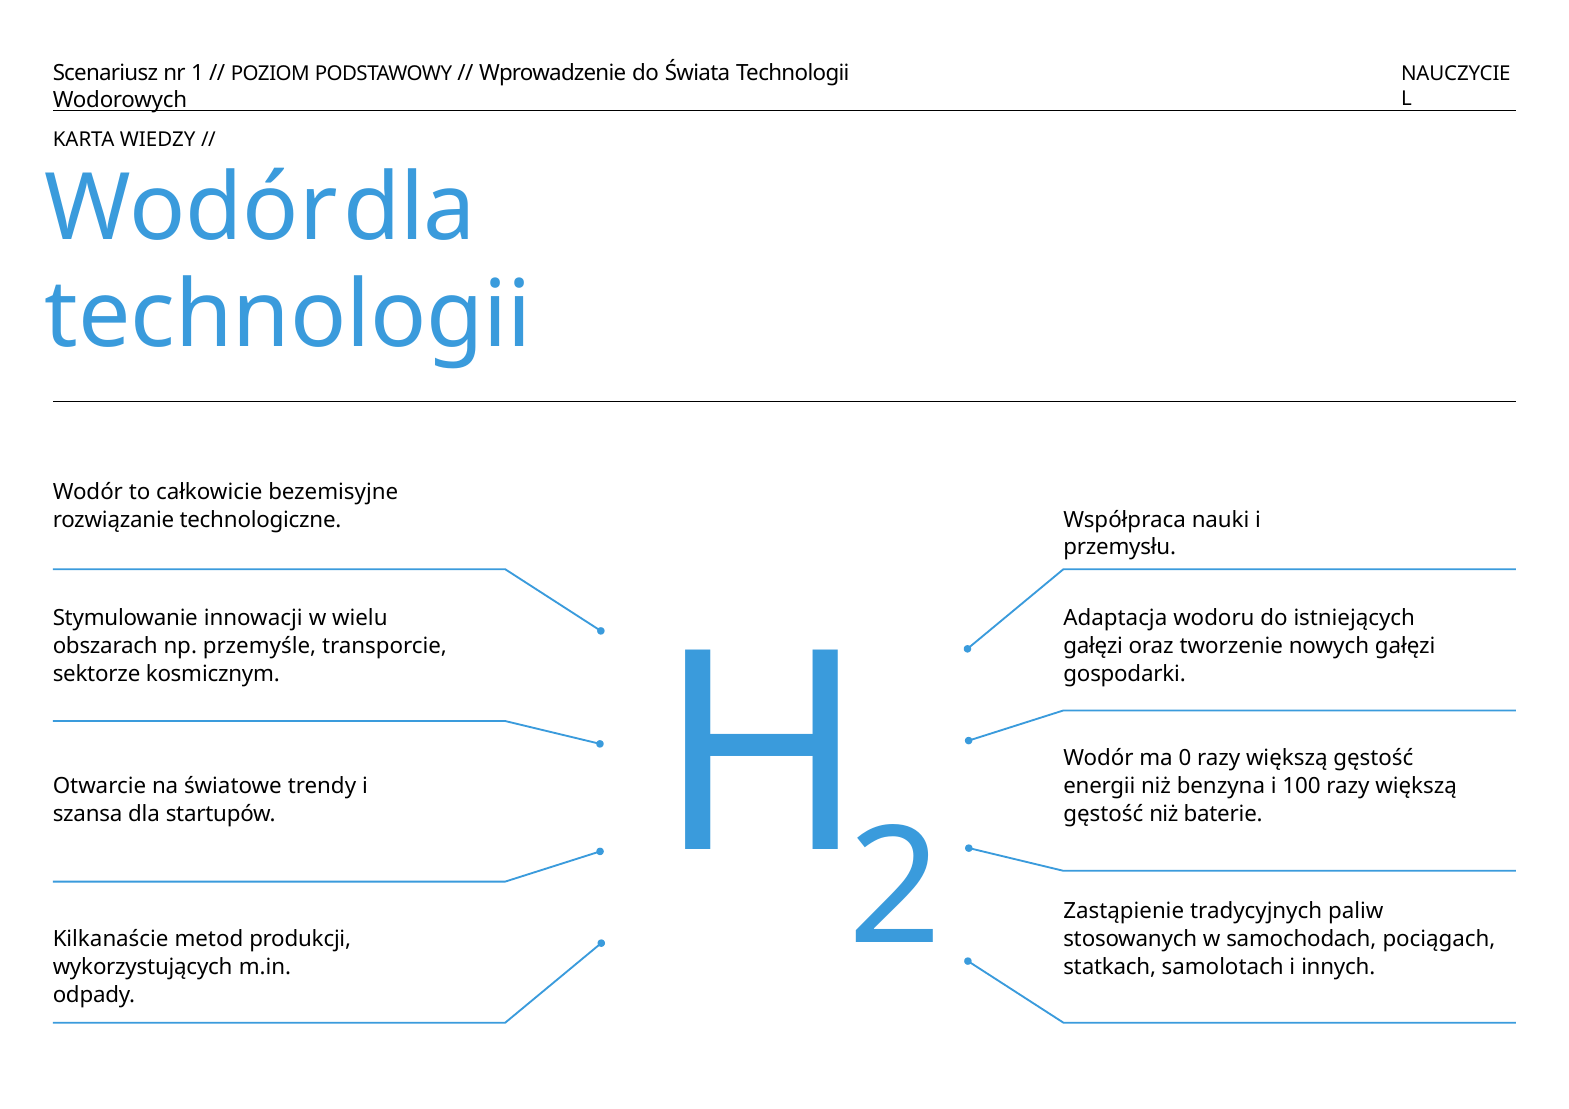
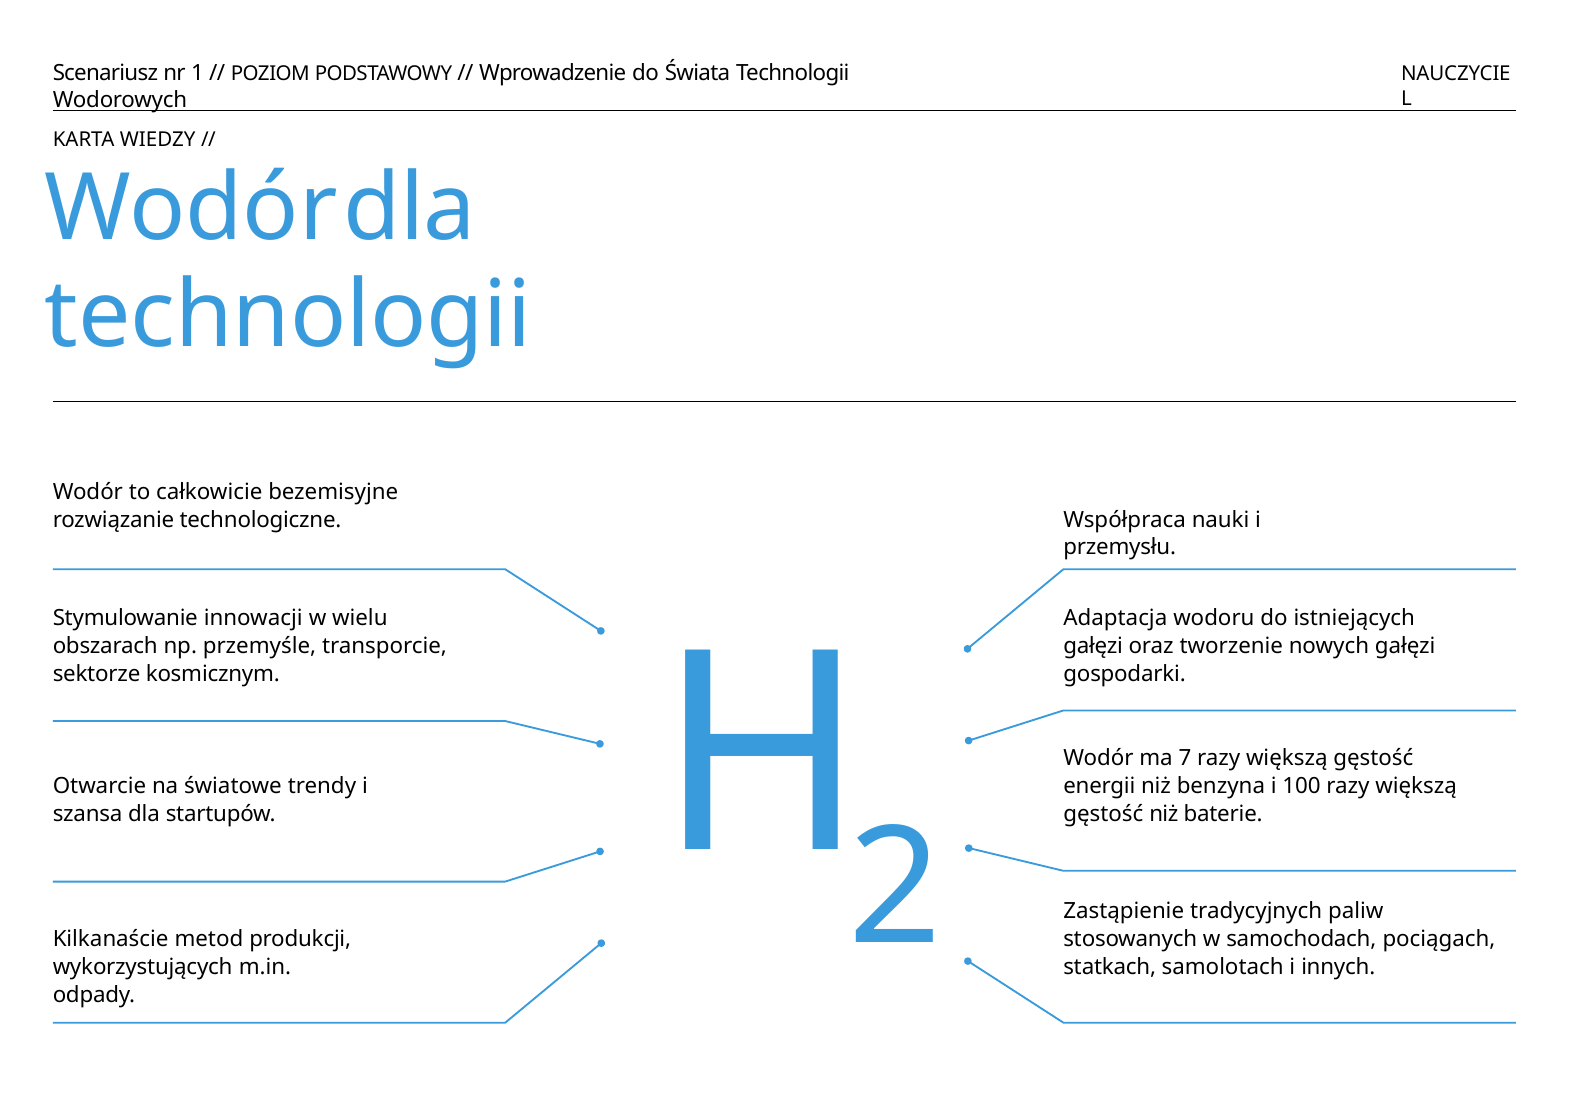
0: 0 -> 7 (1185, 758)
